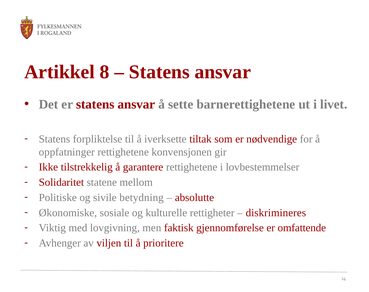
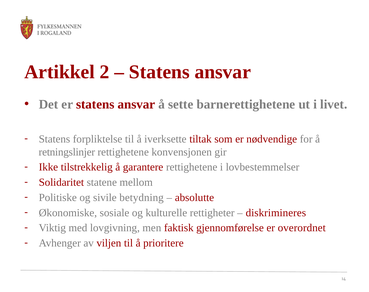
8: 8 -> 2 (105, 72)
oppfatninger: oppfatninger -> retningslinjer (67, 152)
omfattende: omfattende -> overordnet (302, 228)
